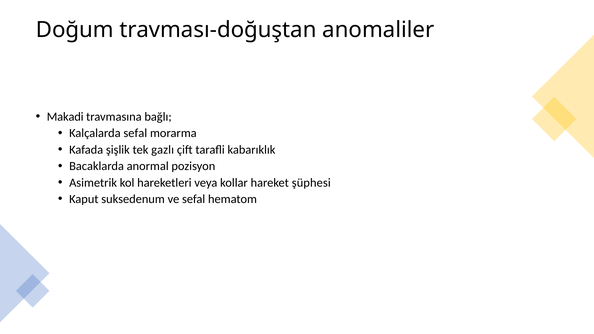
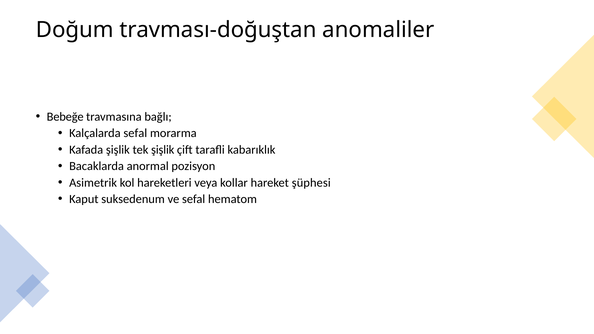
Makadi: Makadi -> Bebeğe (65, 117)
tek gazlı: gazlı -> şişlik (163, 150)
